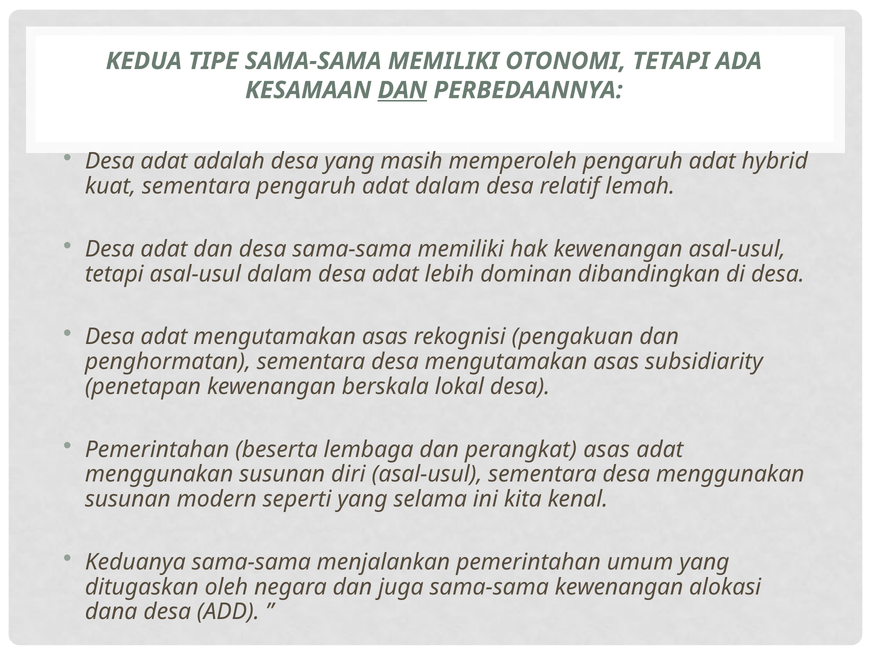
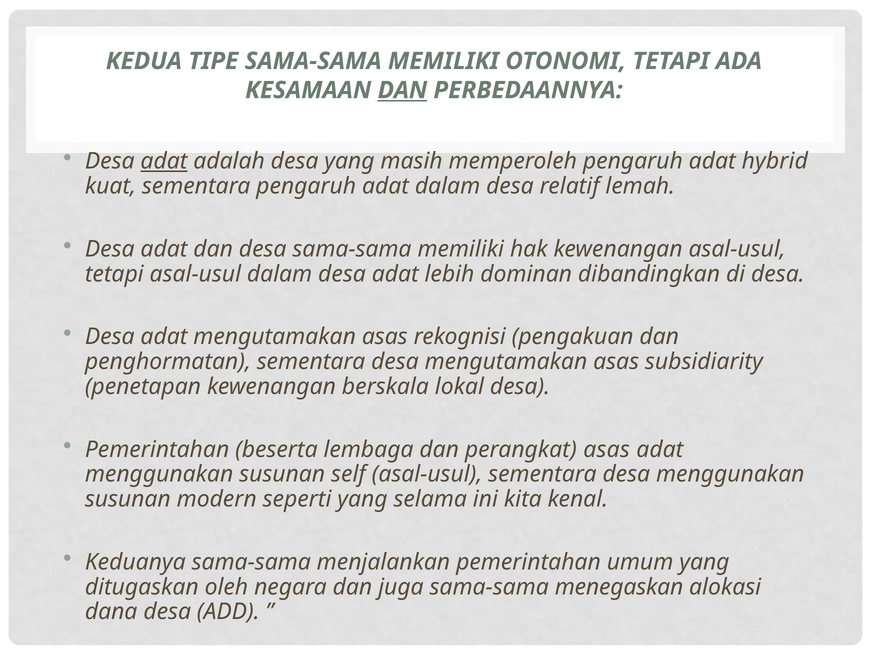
adat underline: none -> present (164, 161)
diri: diri -> self (348, 474)
sama-sama kewenangan: kewenangan -> menegaskan (619, 586)
